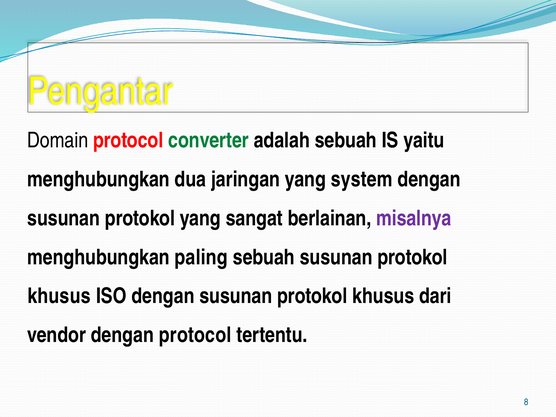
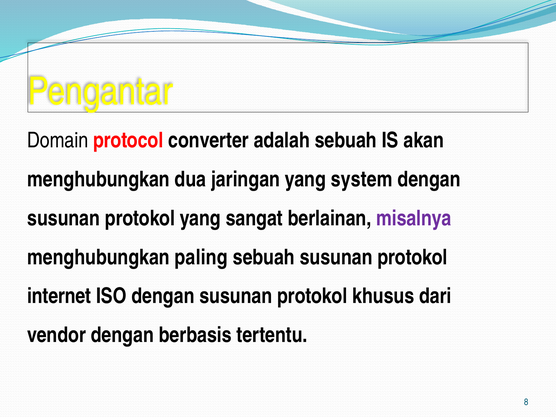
converter colour: green -> black (209, 140)
yaitu: yaitu -> akan (424, 140)
khusus: khusus -> internet (59, 296)
dengan protocol: protocol -> berbasis (195, 335)
